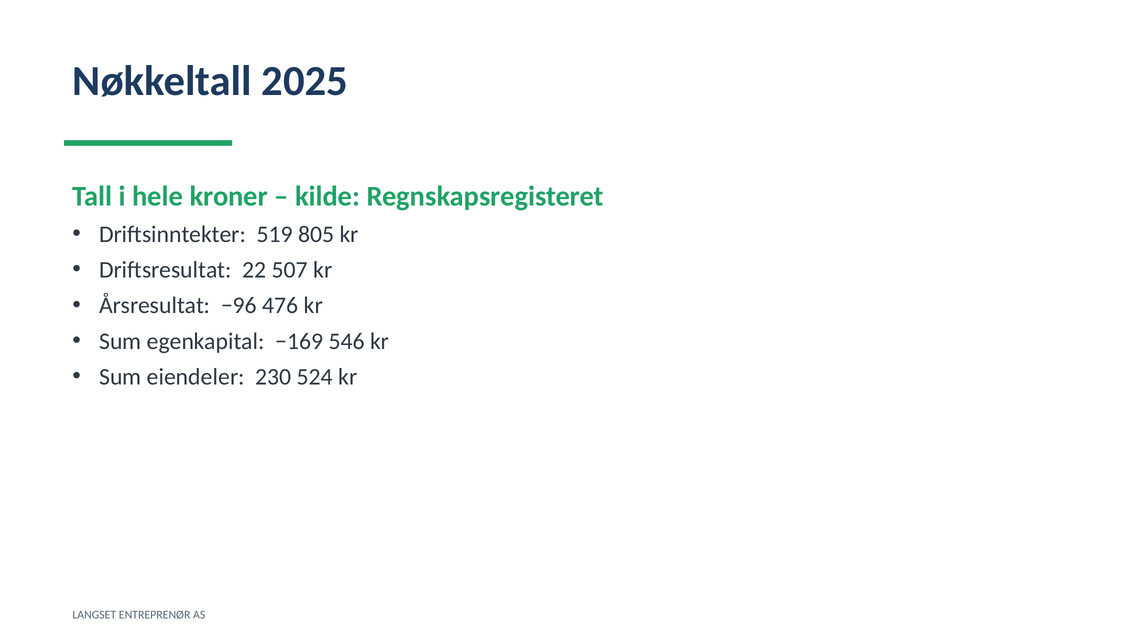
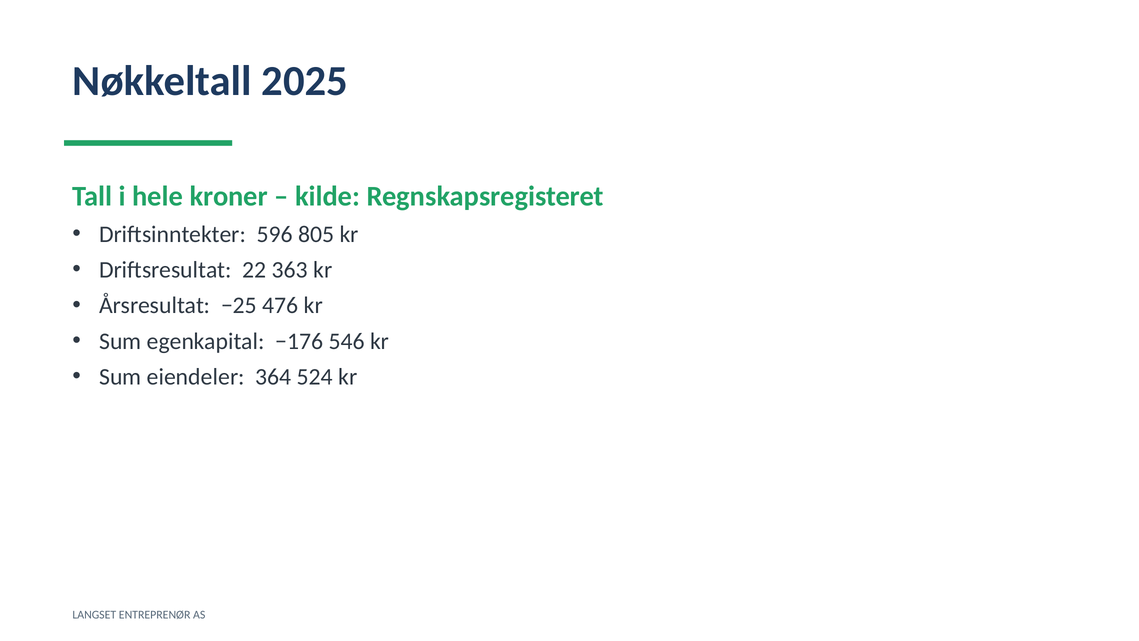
519: 519 -> 596 (275, 234)
507: 507 -> 363 (290, 270)
−96: −96 -> −25 (239, 305)
−169: −169 -> −176 (299, 341)
230: 230 -> 364 (273, 377)
